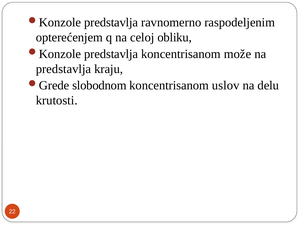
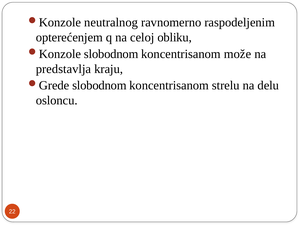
predstavlja: predstavlja -> neutralnog (111, 22)
predstavlja: predstavlja -> slobodnom (111, 54)
uslov: uslov -> strelu (226, 85)
krutosti: krutosti -> osloncu (57, 100)
